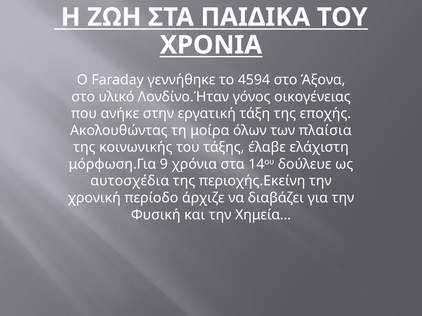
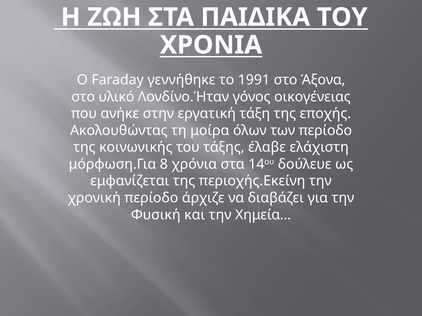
4594: 4594 -> 1991 (254, 80)
των πλαίσια: πλαίσια -> περίοδο (325, 131)
9: 9 -> 8 (164, 164)
αυτοσχέδια: αυτοσχέδια -> εμφανίζεται (130, 181)
